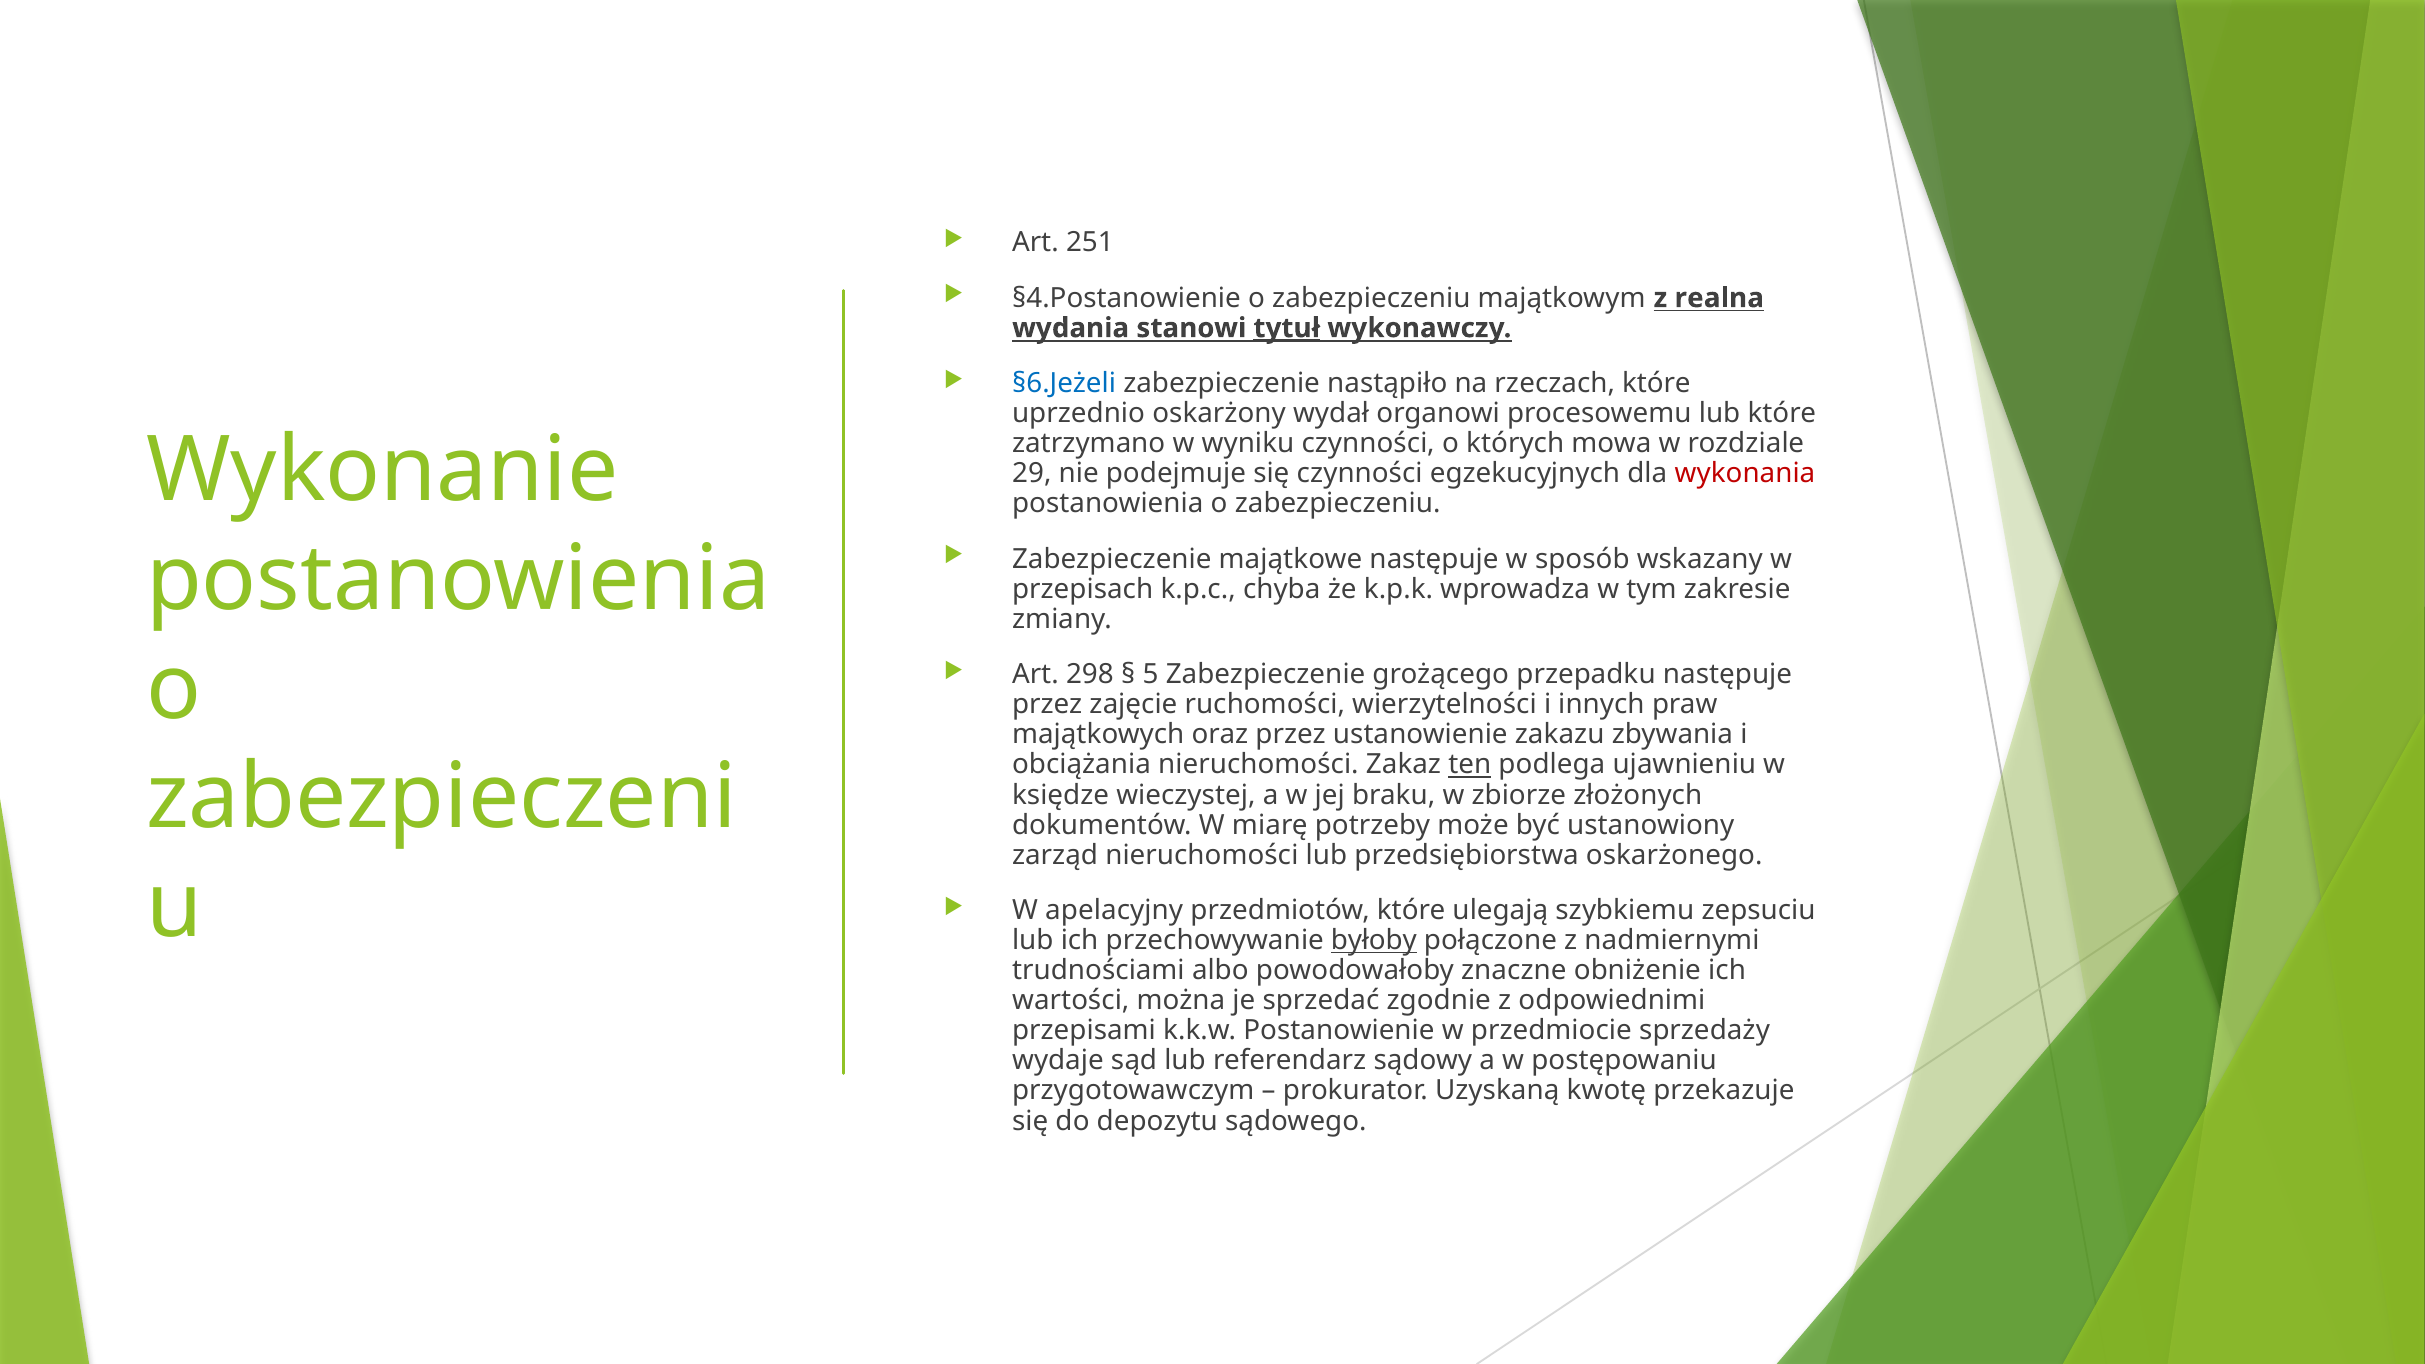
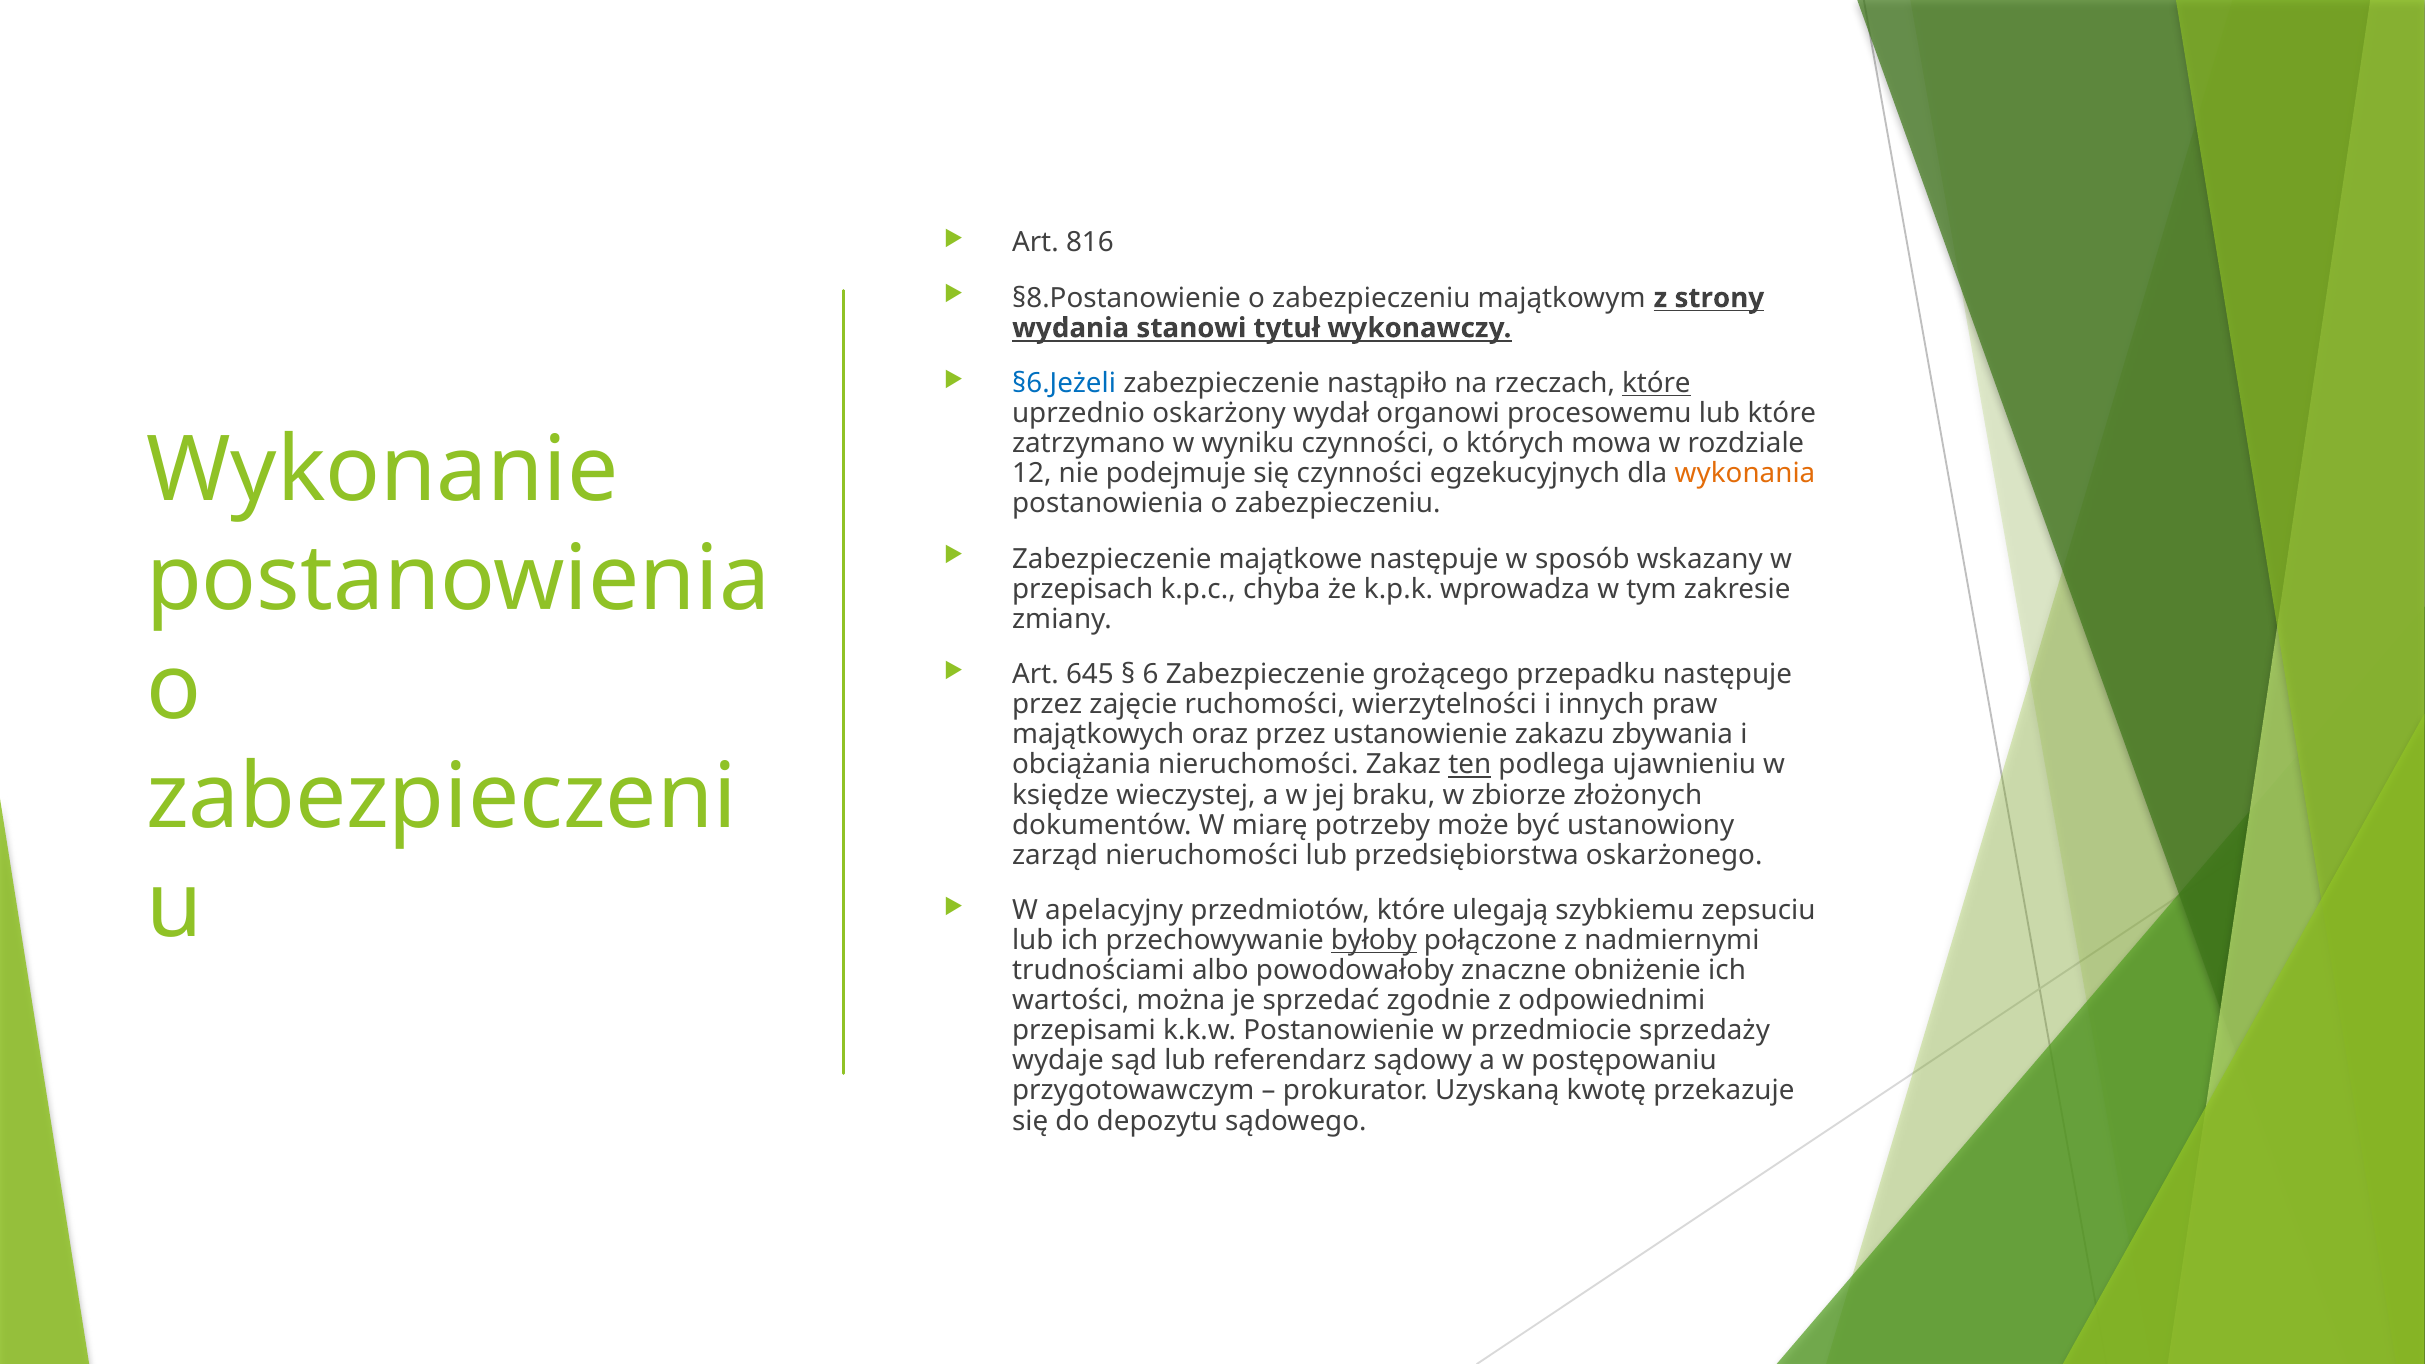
251: 251 -> 816 (1090, 243)
§4.Postanowienie: §4.Postanowienie -> §8.Postanowienie (1126, 298)
realna: realna -> strony (1719, 298)
tytuł underline: present -> none (1287, 328)
które underline: none -> present (1656, 383)
29: 29 -> 12 (1032, 474)
wykonania colour: red -> orange (1745, 474)
298: 298 -> 645 (1090, 675)
5: 5 -> 6 (1151, 675)
